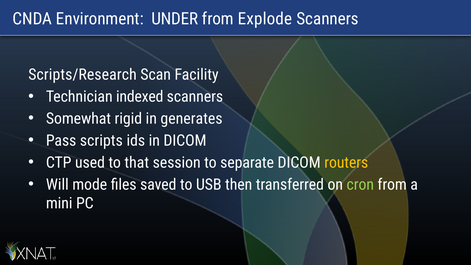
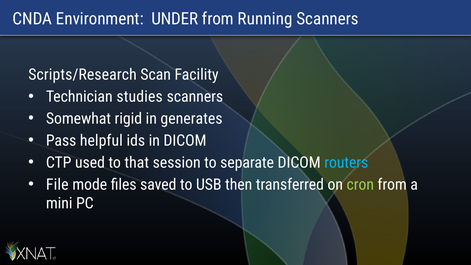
Explode: Explode -> Running (265, 19)
indexed: indexed -> studies (140, 97)
scripts: scripts -> helpful (101, 141)
routers colour: yellow -> light blue (346, 163)
Will: Will -> File (57, 185)
